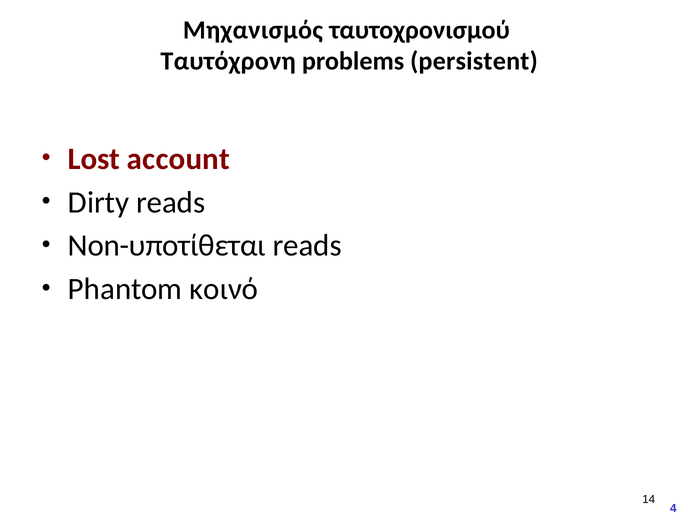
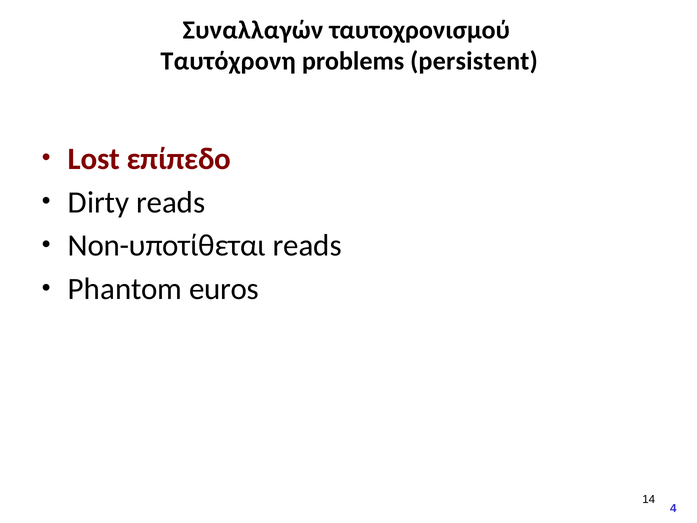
Μηχανισμός: Μηχανισμός -> Συναλλαγών (253, 30)
account: account -> επίπεδο (179, 159)
κοινό: κοινό -> euros (224, 289)
